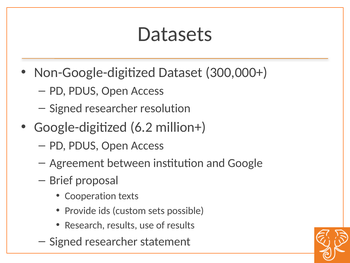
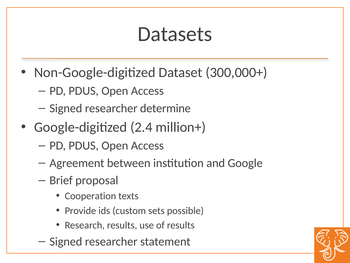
resolution: resolution -> determine (165, 108)
6.2: 6.2 -> 2.4 (141, 127)
